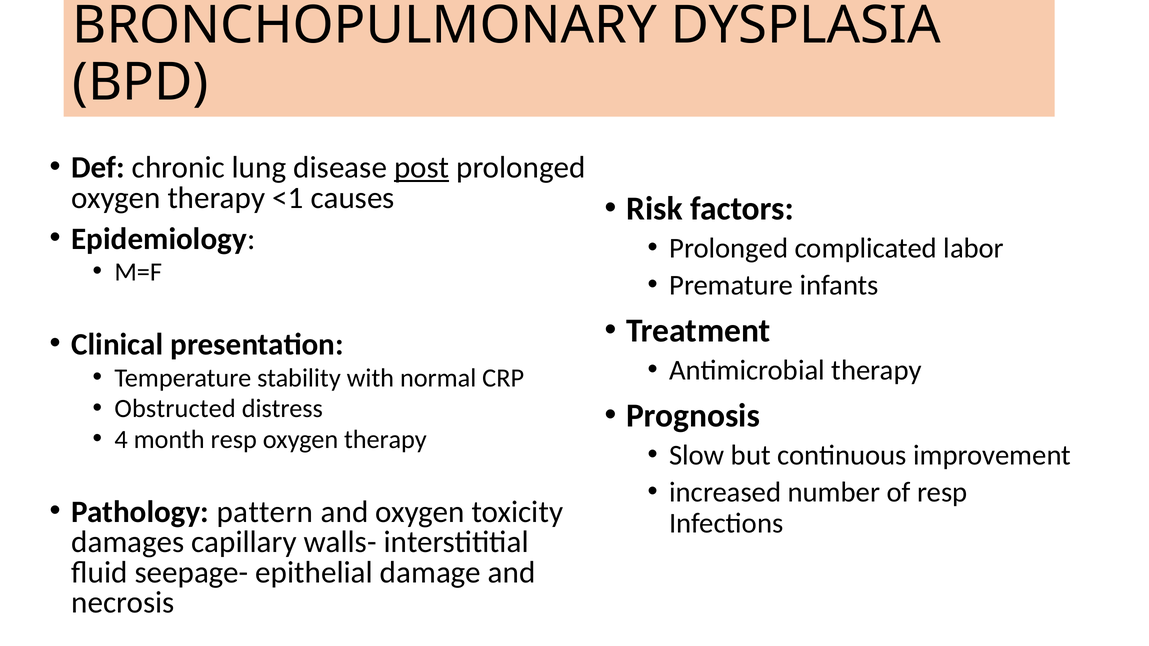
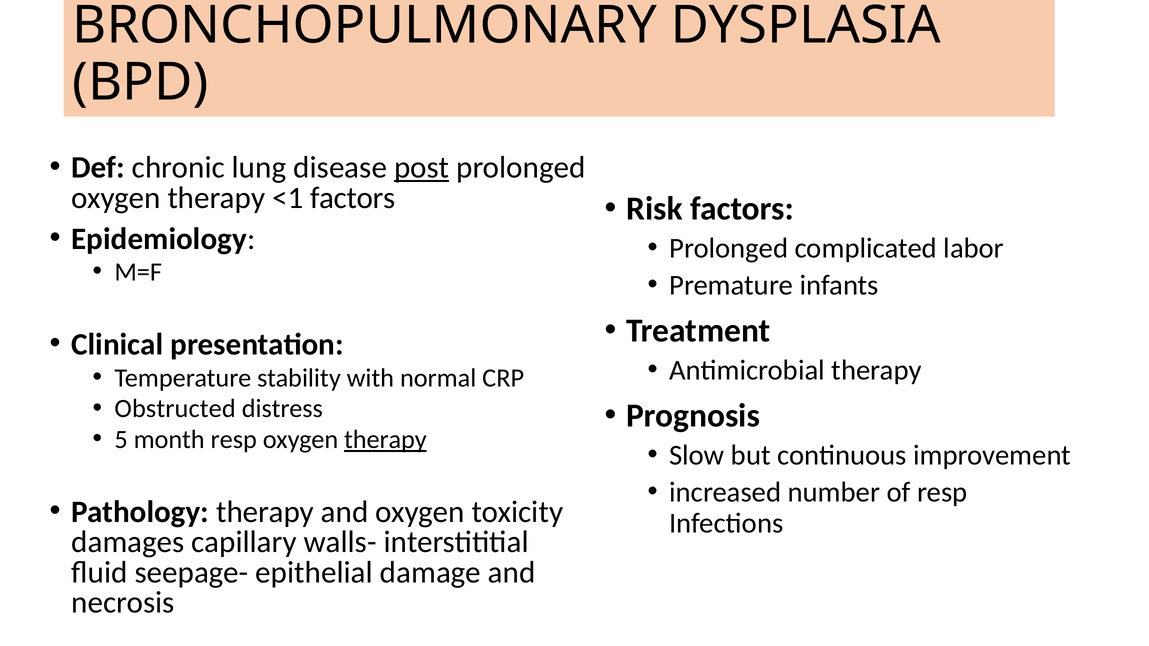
<1 causes: causes -> factors (353, 198)
4: 4 -> 5 (121, 440)
therapy underline: none -> present (385, 440)
Pathology pattern: pattern -> therapy (265, 512)
